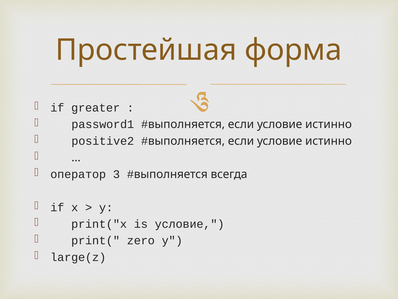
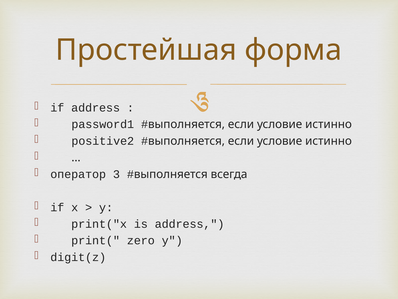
if greater: greater -> address (96, 108)
is условие: условие -> address (190, 224)
large(z: large(z -> digit(z (78, 257)
